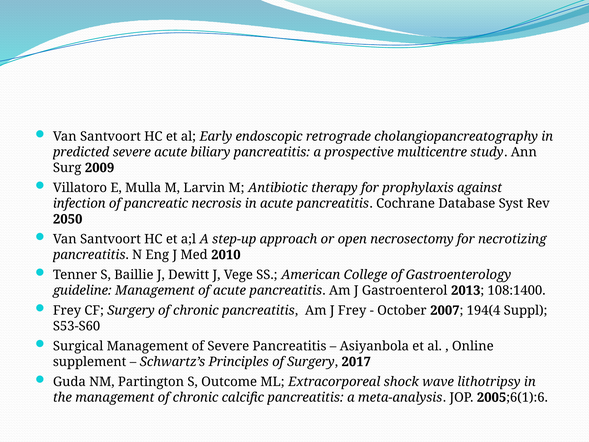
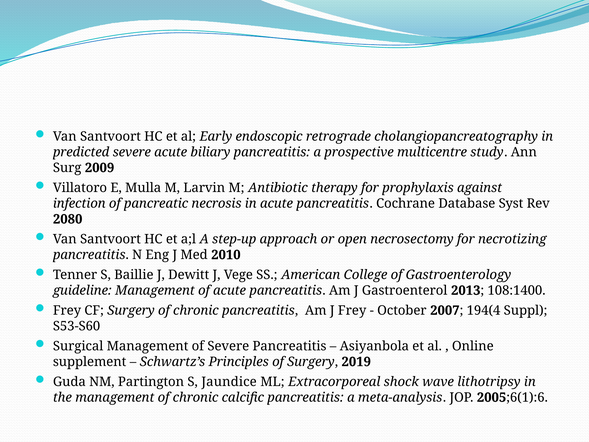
2050: 2050 -> 2080 (68, 219)
2017: 2017 -> 2019 (356, 362)
Outcome: Outcome -> Jaundice (229, 382)
